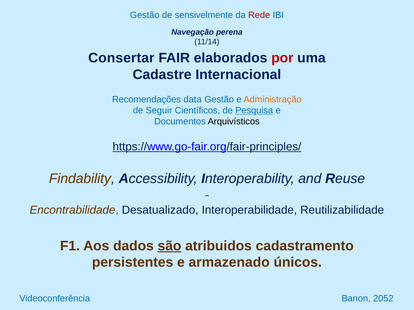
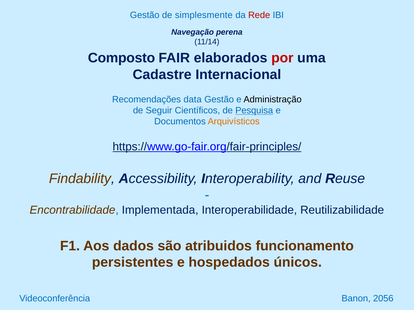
sensivelmente: sensivelmente -> simplesmente (204, 15)
Consertar: Consertar -> Composto (122, 58)
Administração colour: orange -> black (273, 100)
Arquivísticos colour: black -> orange (234, 122)
Desatualizado: Desatualizado -> Implementada (160, 210)
são underline: present -> none (170, 246)
cadastramento: cadastramento -> funcionamento (305, 246)
armazenado: armazenado -> hospedados (229, 263)
2052: 2052 -> 2056 (383, 299)
